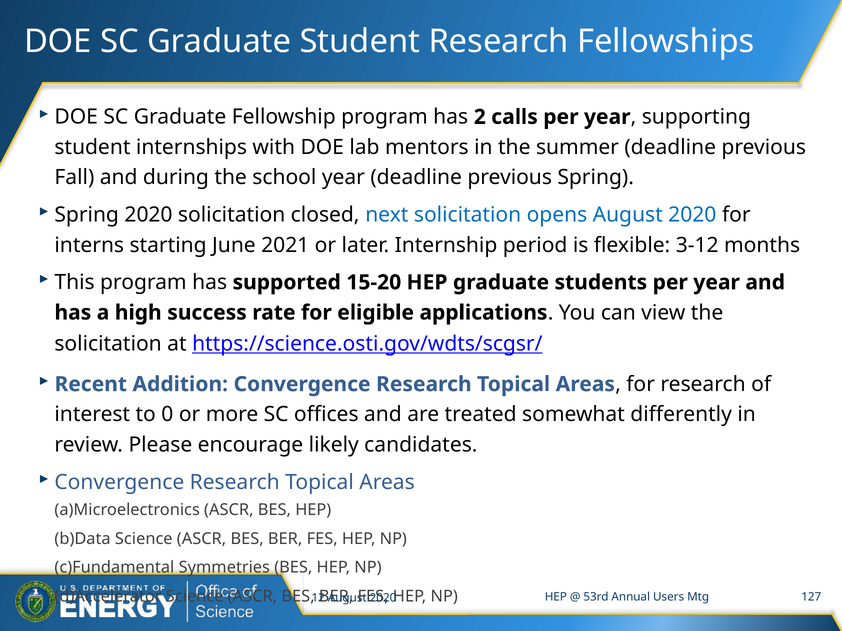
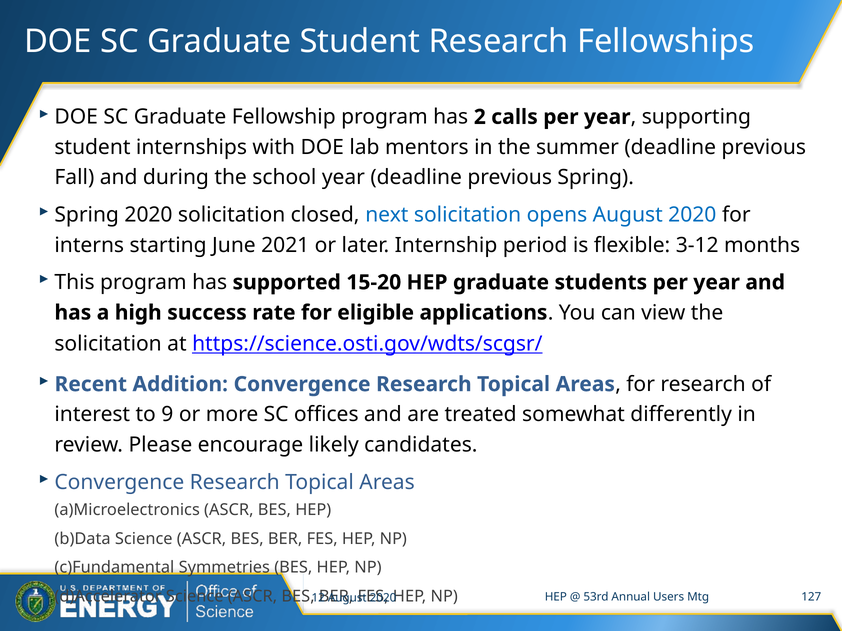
0: 0 -> 9 (167, 415)
